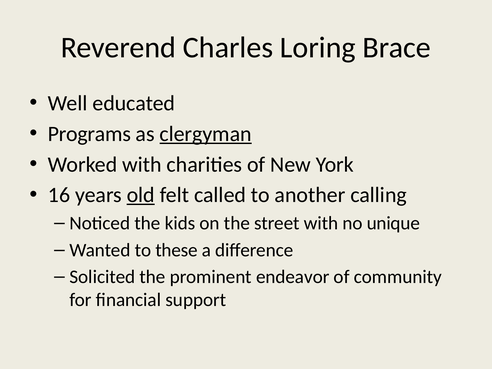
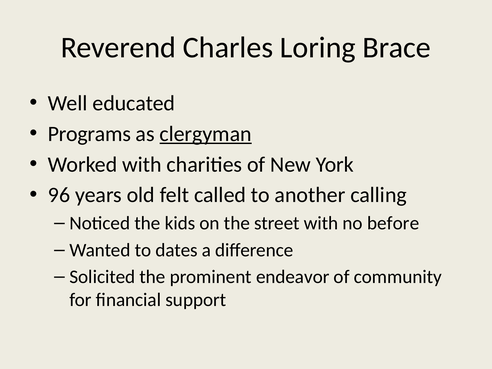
16: 16 -> 96 (59, 195)
old underline: present -> none (141, 195)
unique: unique -> before (393, 223)
these: these -> dates (177, 250)
